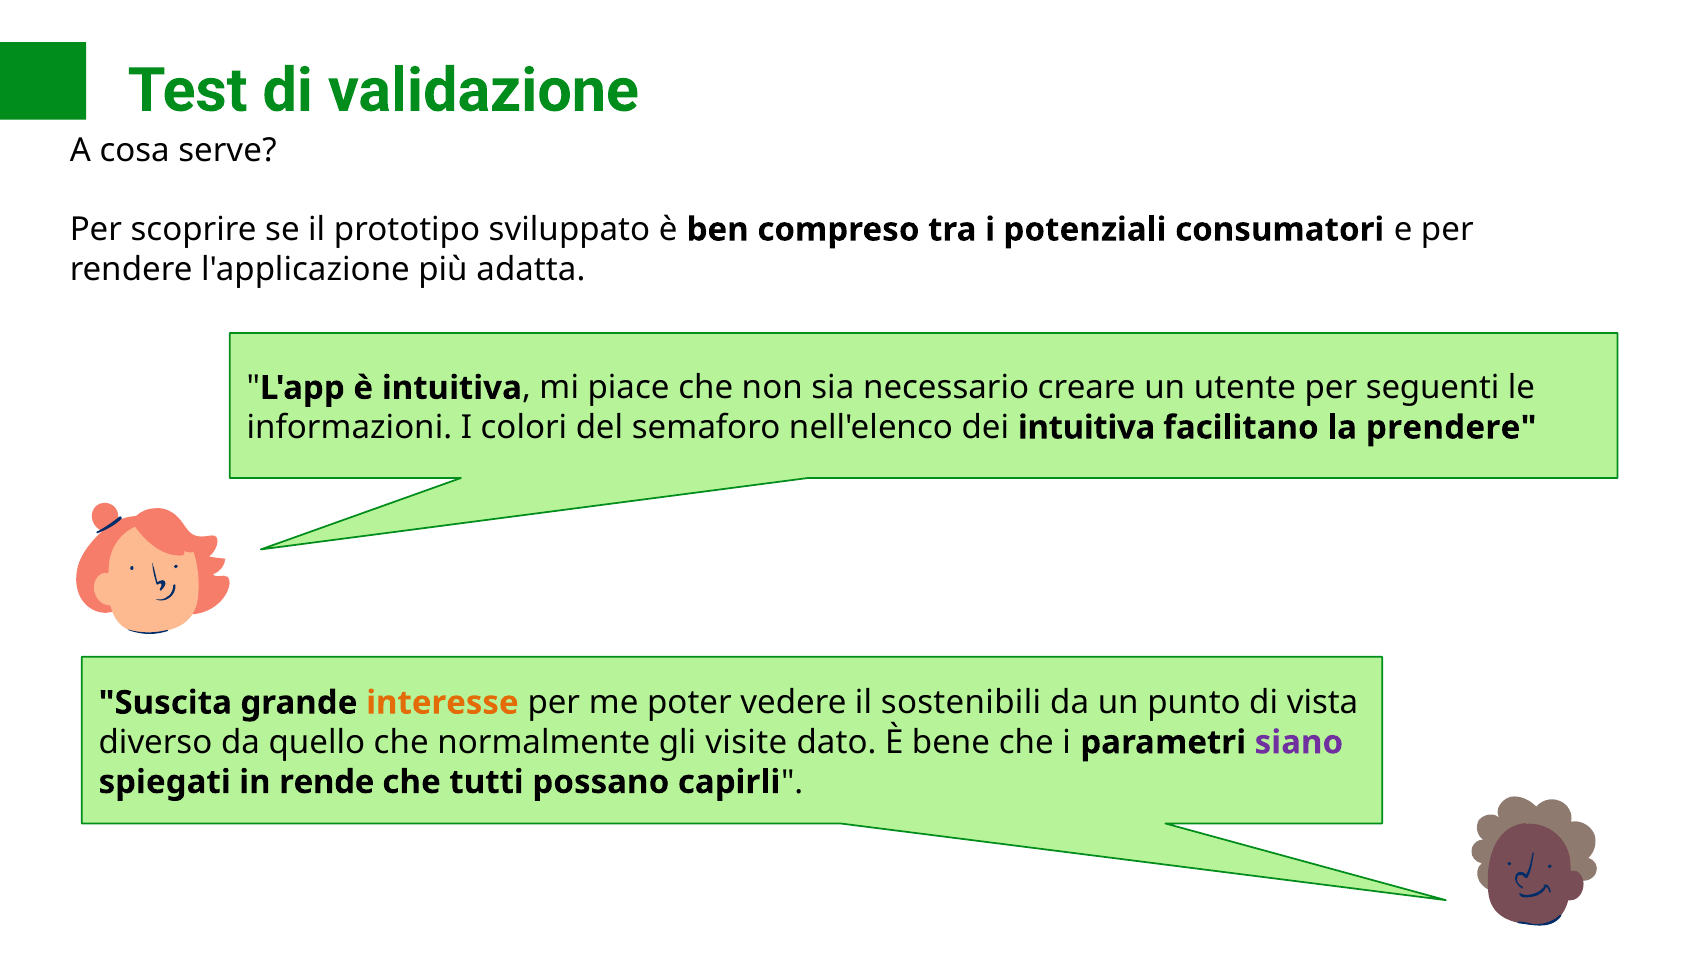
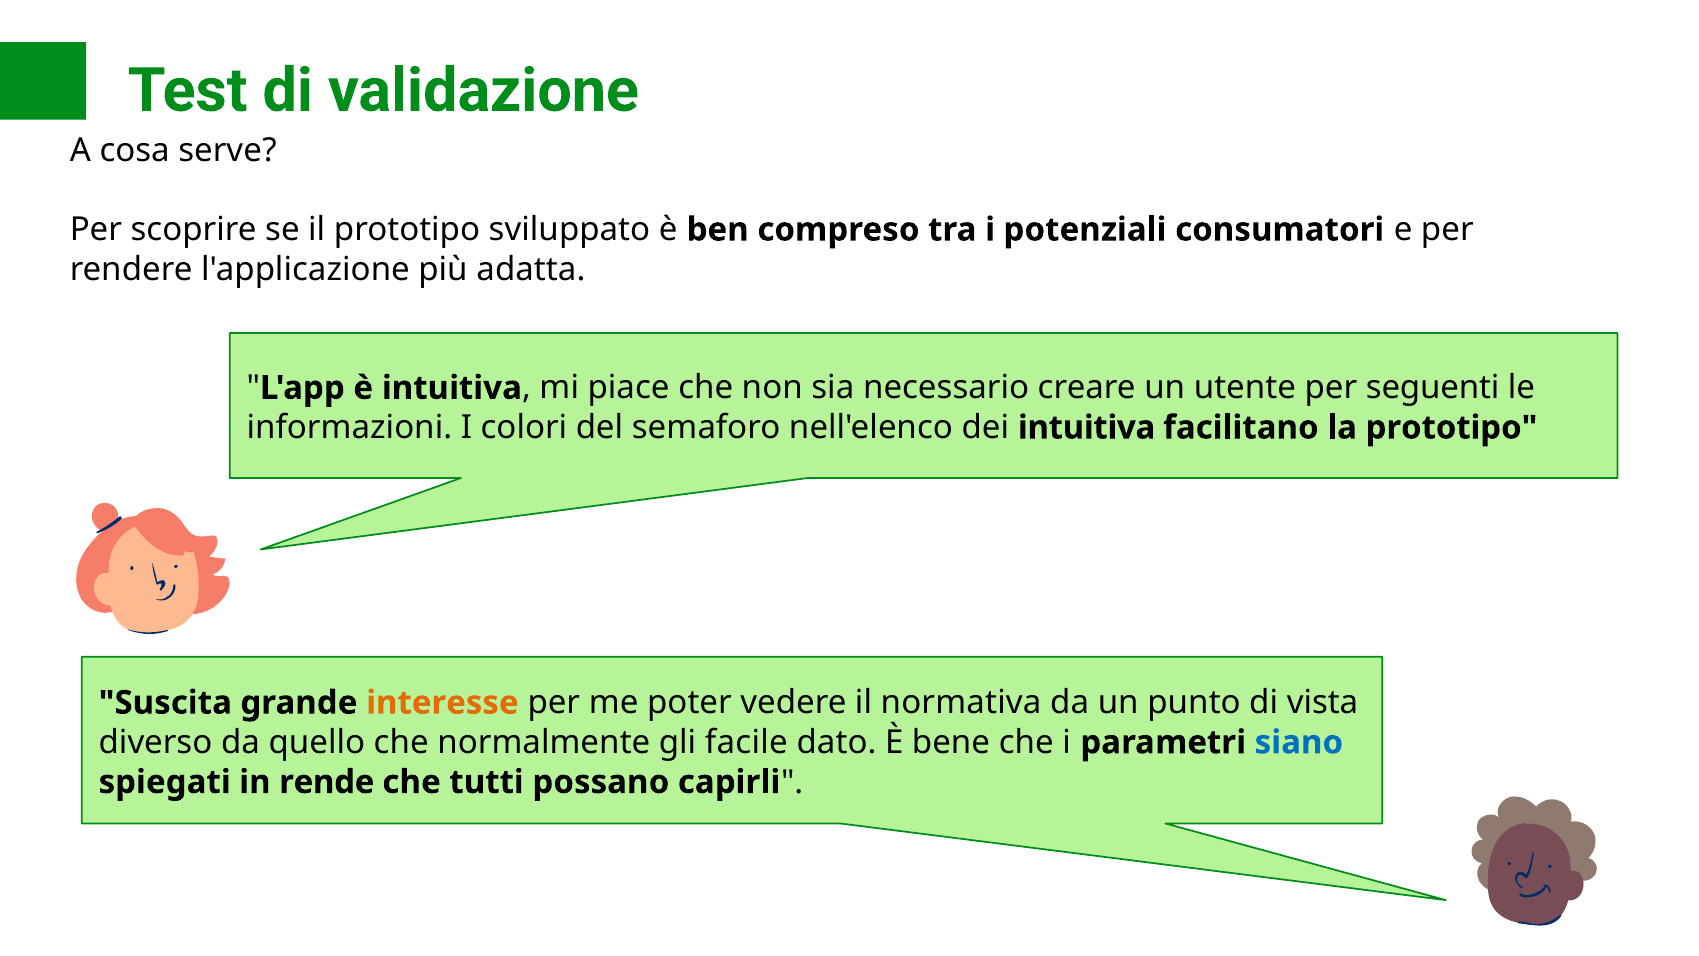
la prendere: prendere -> prototipo (1451, 427)
sostenibili: sostenibili -> normativa (961, 703)
visite: visite -> facile (746, 742)
siano colour: purple -> blue (1299, 742)
